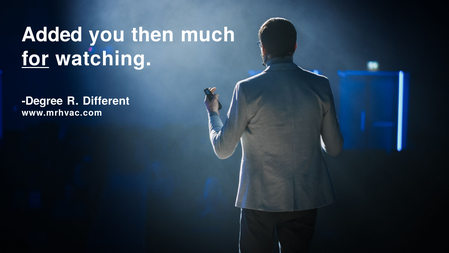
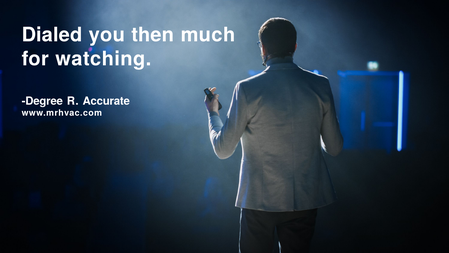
Added: Added -> Dialed (52, 35)
for underline: present -> none (35, 59)
Different: Different -> Accurate (106, 101)
